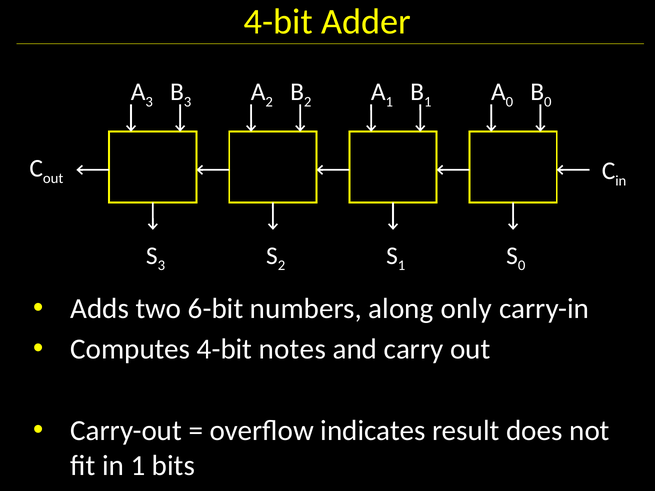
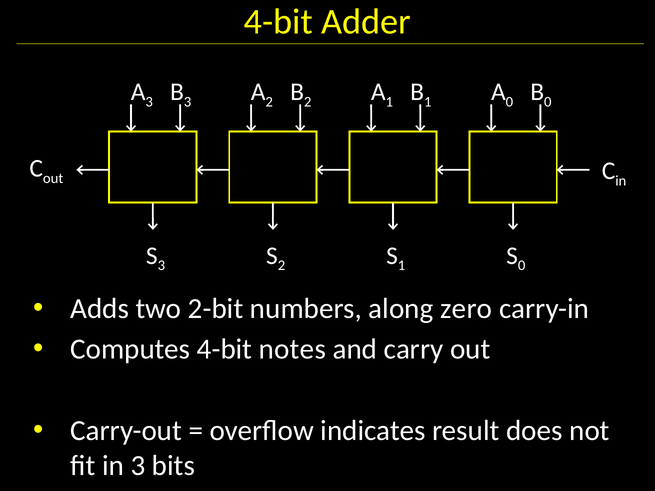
6-bit: 6-bit -> 2-bit (216, 309)
only: only -> zero (466, 309)
in 1: 1 -> 3 (138, 466)
